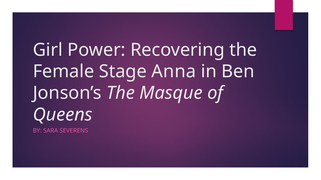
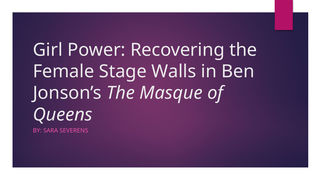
Anna: Anna -> Walls (174, 72)
